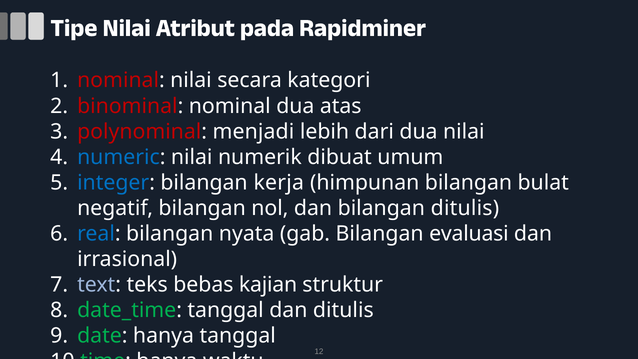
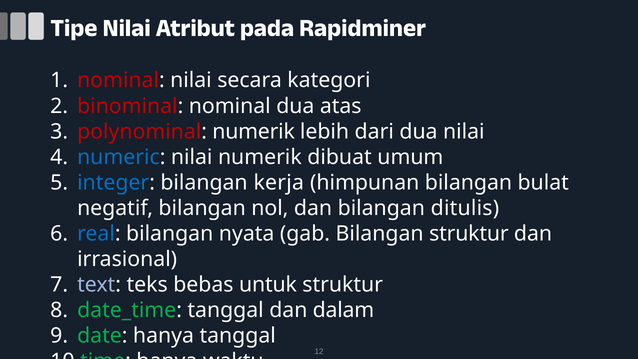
polynominal menjadi: menjadi -> numerik (254, 131)
Bilangan evaluasi: evaluasi -> struktur (469, 234)
kajian: kajian -> untuk (268, 285)
dan ditulis: ditulis -> dalam (343, 310)
